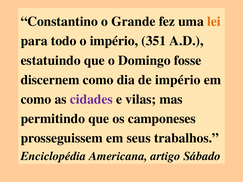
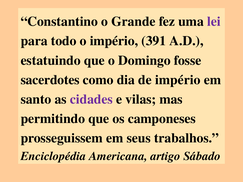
lei colour: orange -> purple (214, 22)
351: 351 -> 391 (154, 41)
discernem: discernem -> sacerdotes (50, 80)
como: como -> santo (36, 99)
